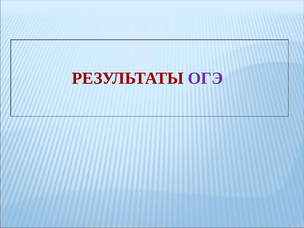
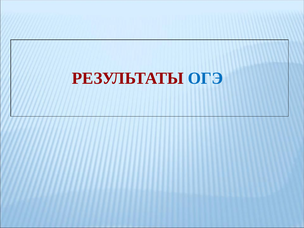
ОГЭ colour: purple -> blue (205, 78)
